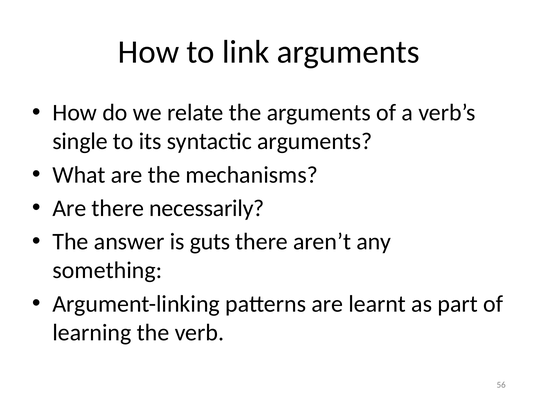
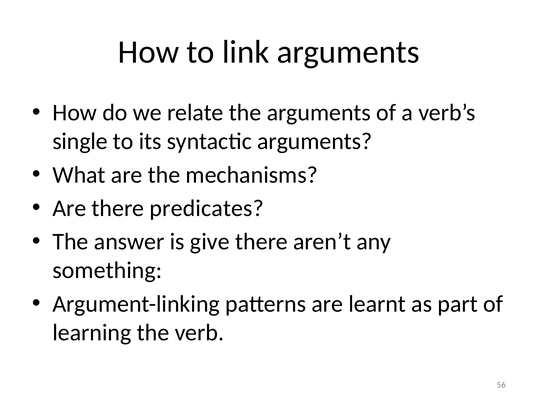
necessarily: necessarily -> predicates (207, 209)
guts: guts -> give (210, 242)
